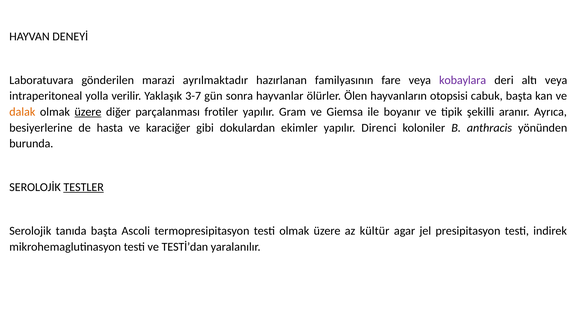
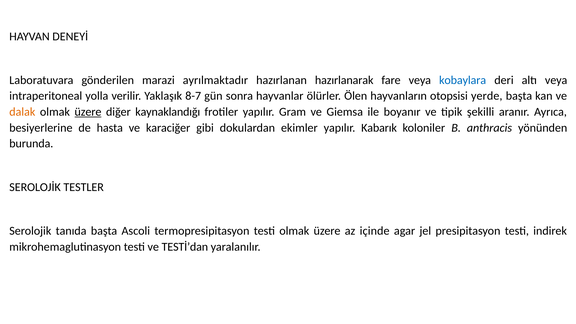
familyasının: familyasının -> hazırlanarak (344, 80)
kobaylara colour: purple -> blue (463, 80)
3-7: 3-7 -> 8-7 (193, 96)
cabuk: cabuk -> yerde (487, 96)
parçalanması: parçalanması -> kaynaklandığı (168, 112)
Direnci: Direnci -> Kabarık (379, 128)
TESTLER underline: present -> none (84, 187)
kültür: kültür -> içinde (375, 231)
